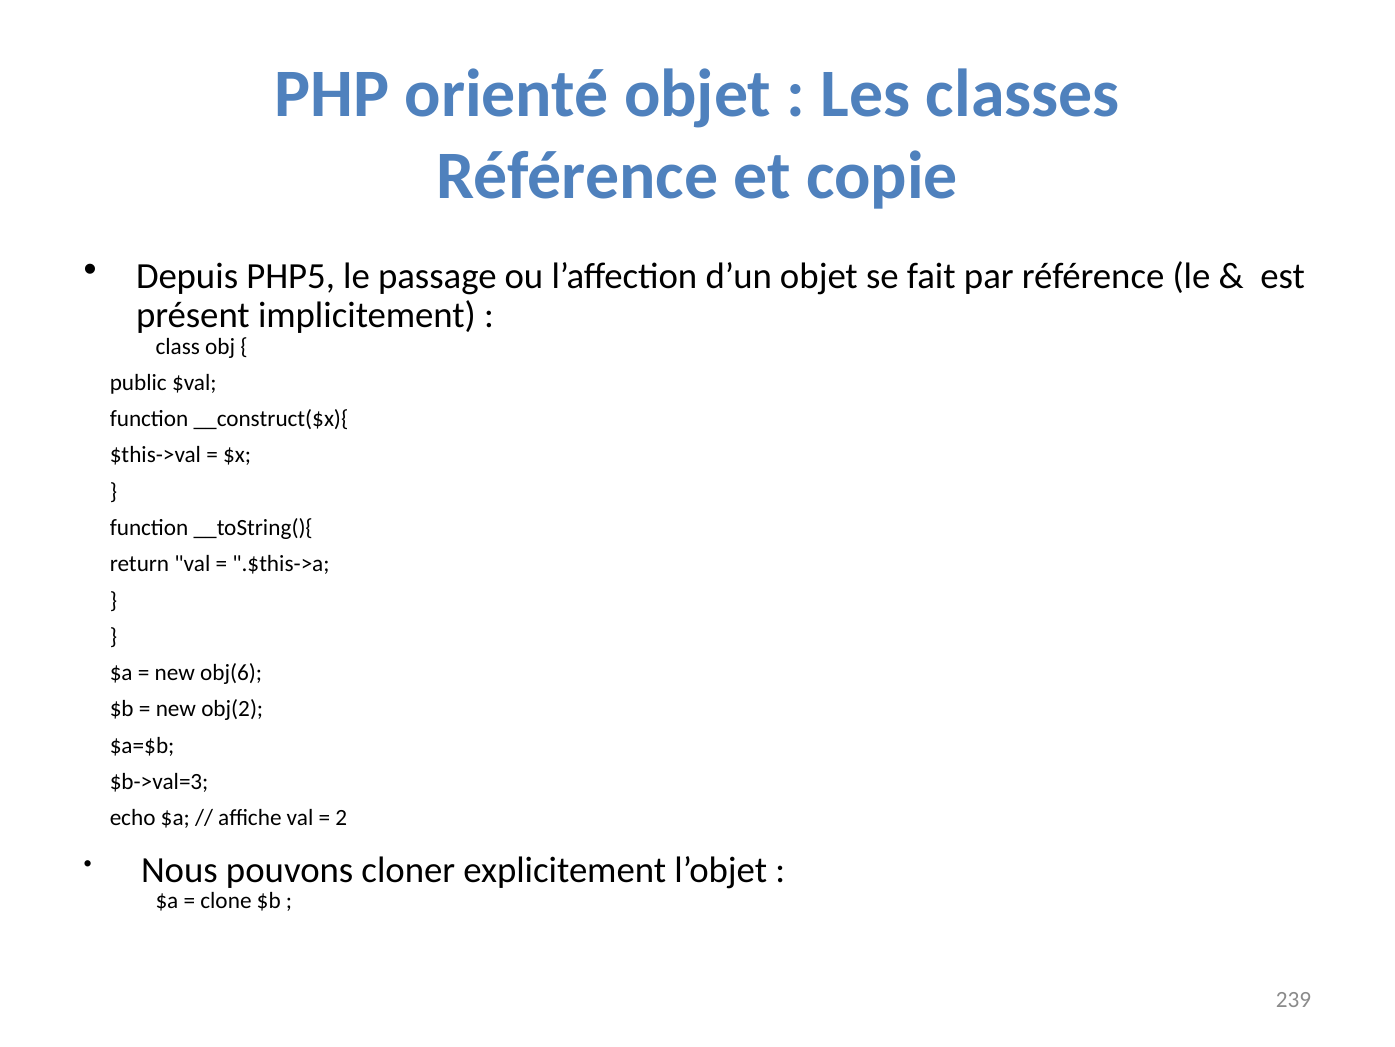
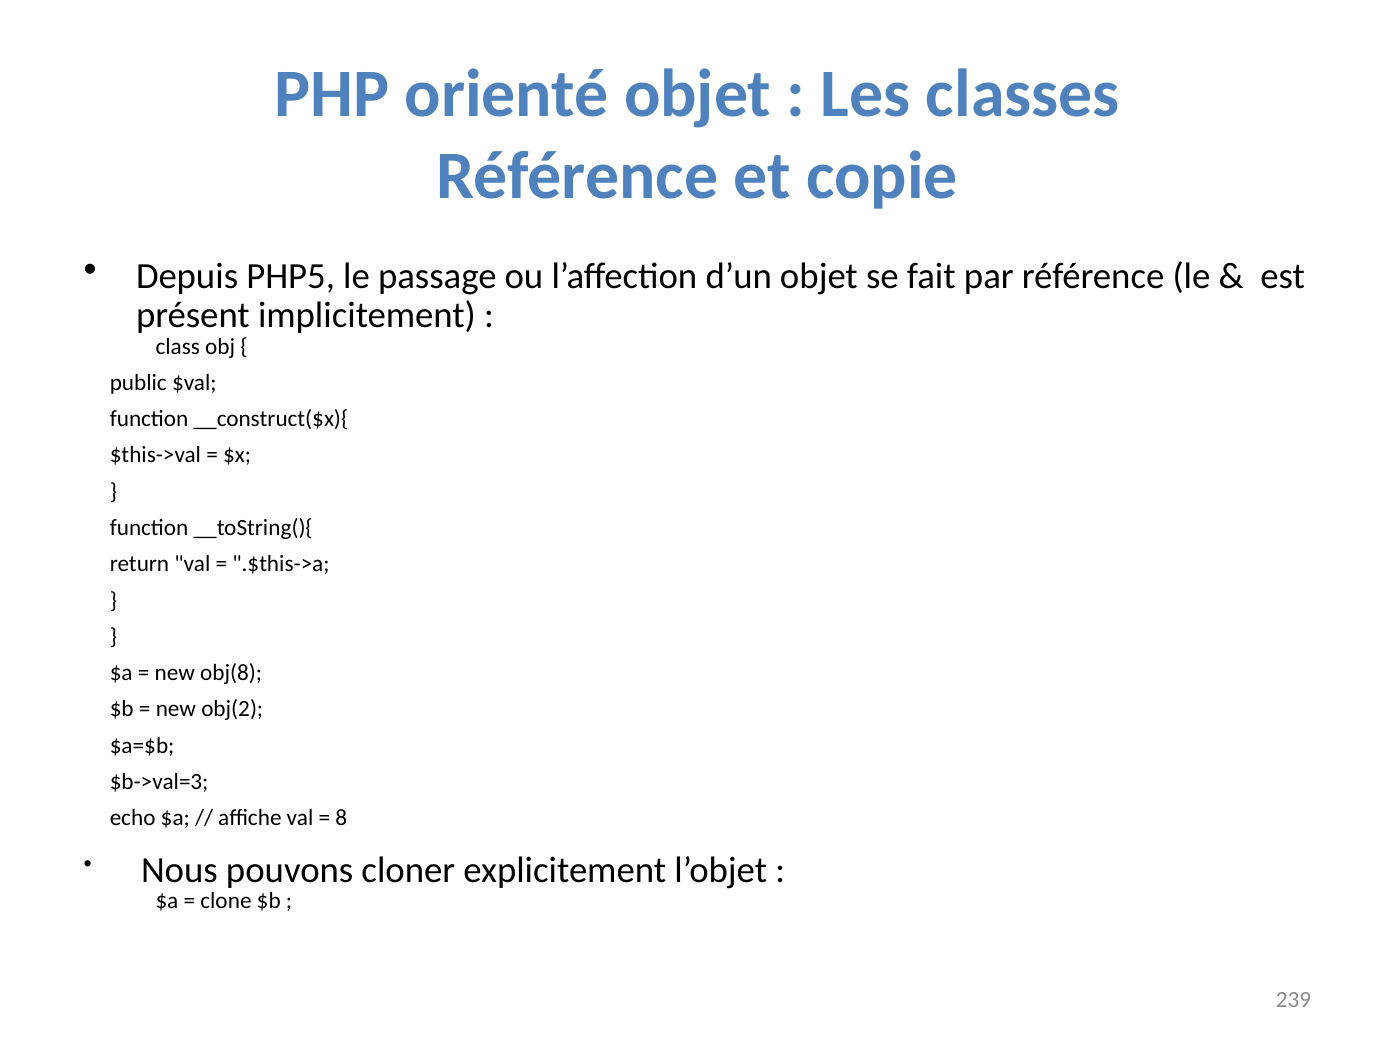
obj(6: obj(6 -> obj(8 (231, 672)
2: 2 -> 8 (341, 817)
